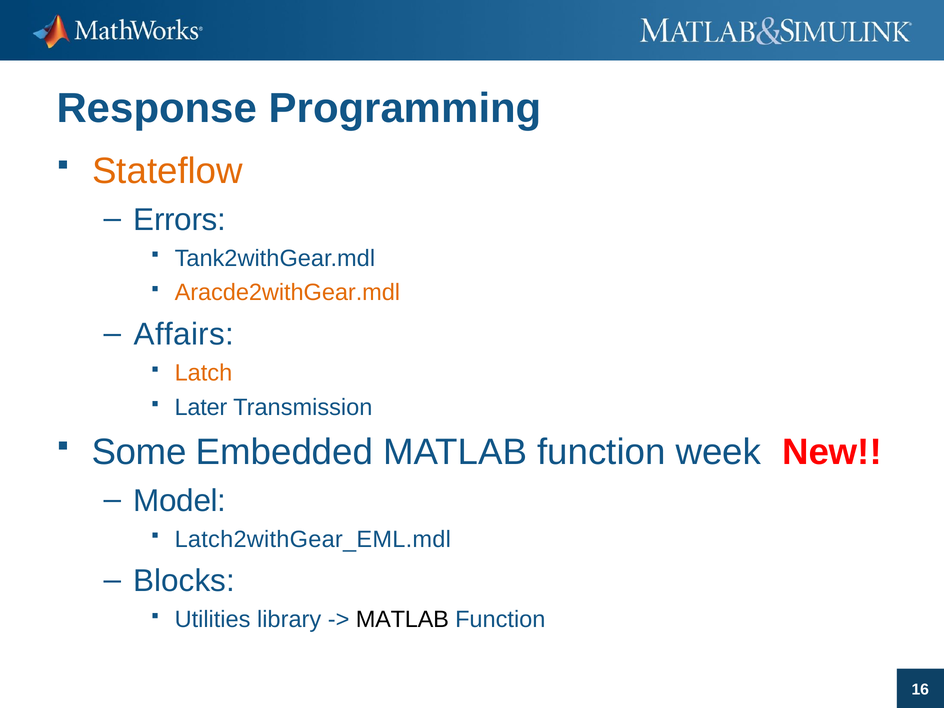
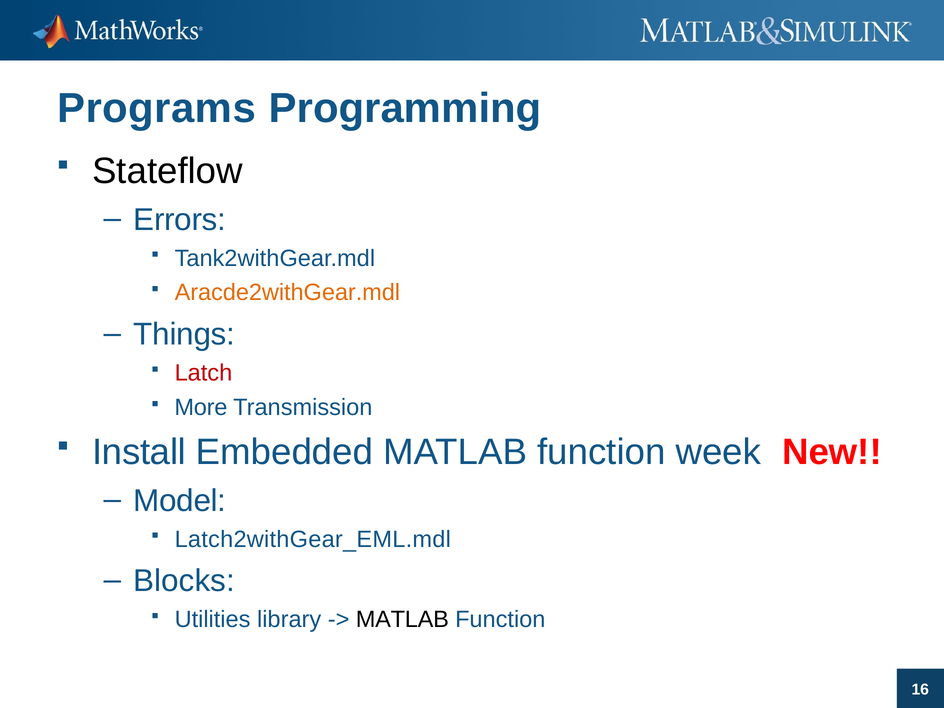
Response: Response -> Programs (157, 108)
Stateflow colour: orange -> black (167, 171)
Affairs: Affairs -> Things (184, 334)
Latch colour: orange -> red (203, 373)
Later: Later -> More (201, 407)
Some: Some -> Install (139, 452)
